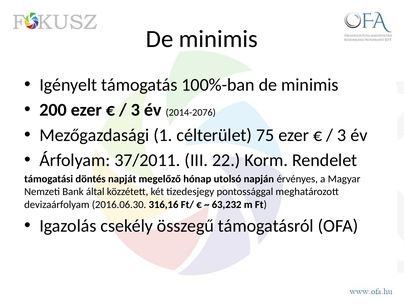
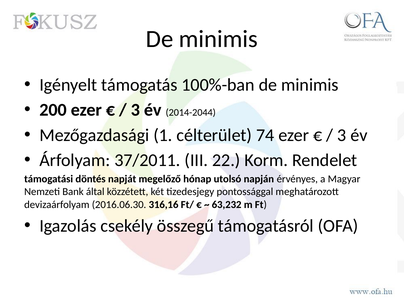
2014-2076: 2014-2076 -> 2014-2044 (191, 113)
75: 75 -> 74 (265, 135)
